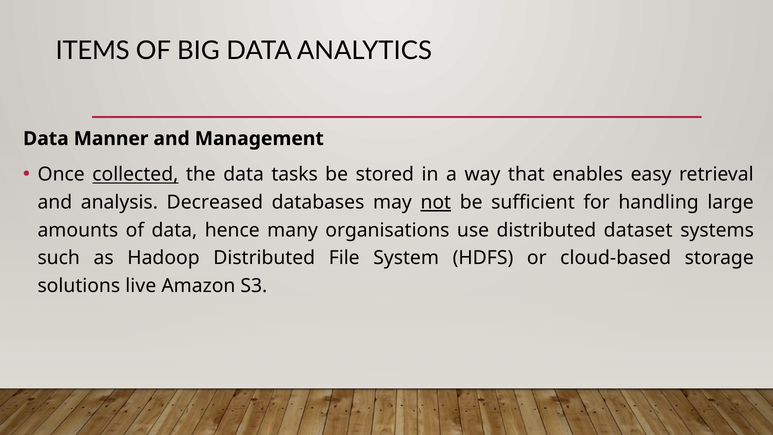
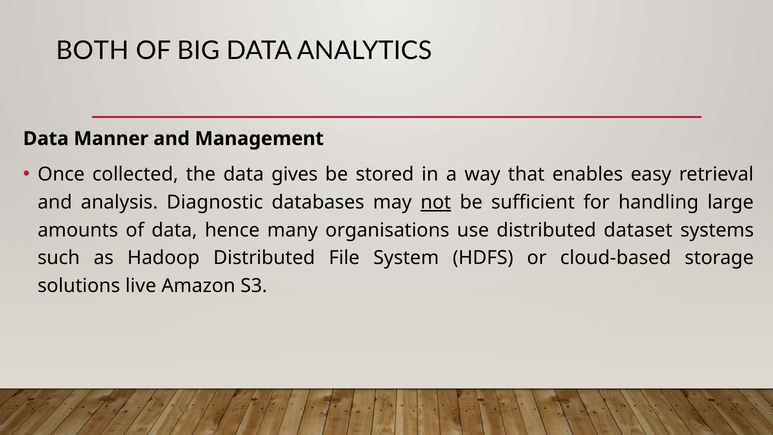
ITEMS: ITEMS -> BOTH (92, 51)
collected underline: present -> none (135, 174)
tasks: tasks -> gives (295, 174)
Decreased: Decreased -> Diagnostic (215, 202)
